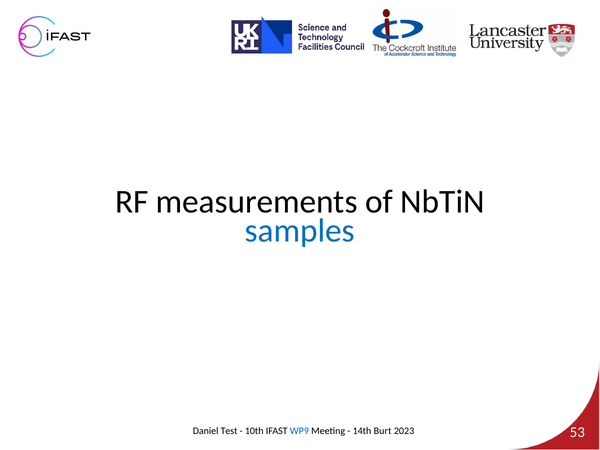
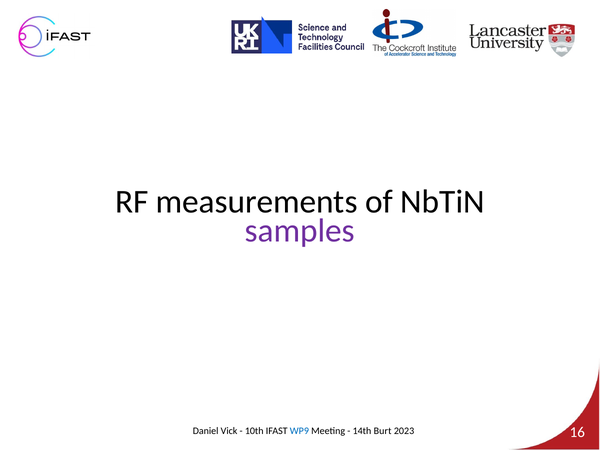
samples colour: blue -> purple (300, 231)
Test: Test -> Vick (229, 431)
53: 53 -> 16 (577, 432)
